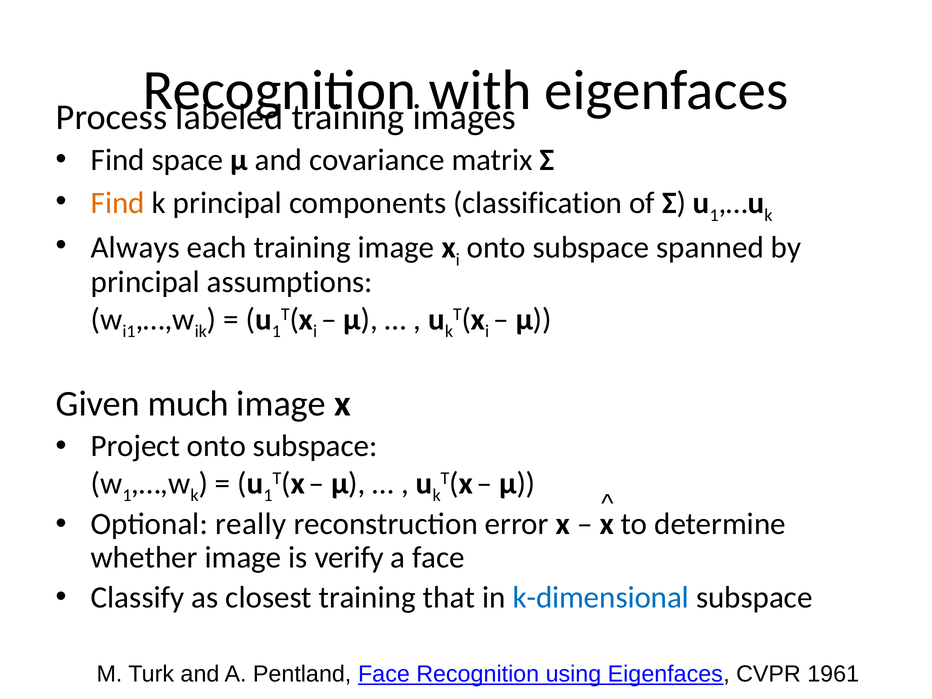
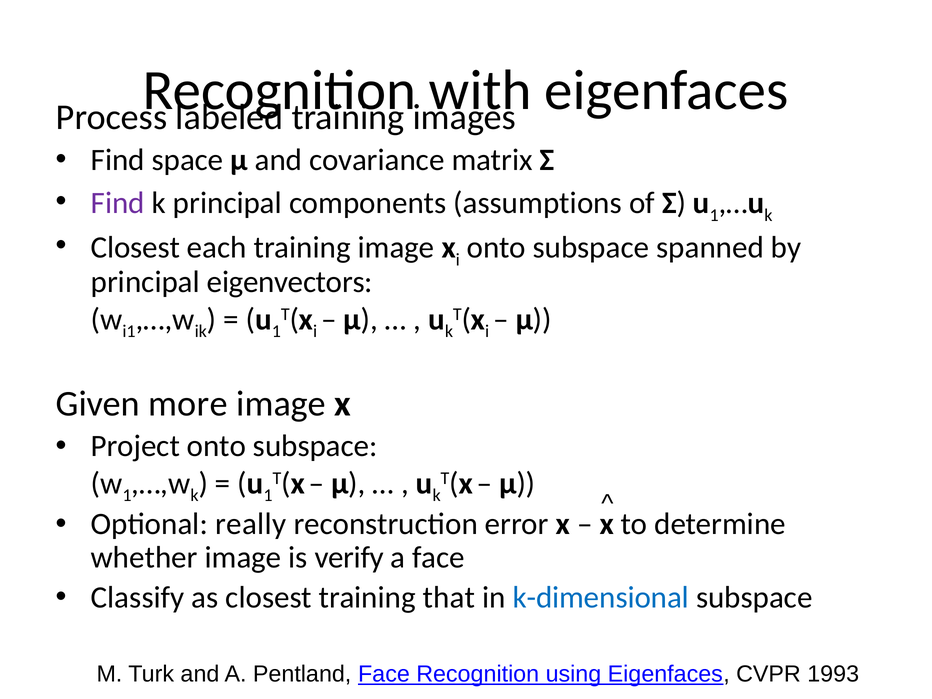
Find colour: orange -> purple (118, 203)
classification: classification -> assumptions (538, 203)
Always: Always -> Closest (136, 248)
assumptions: assumptions -> eigenvectors (290, 282)
much: much -> more (188, 404)
1961: 1961 -> 1993 (833, 674)
